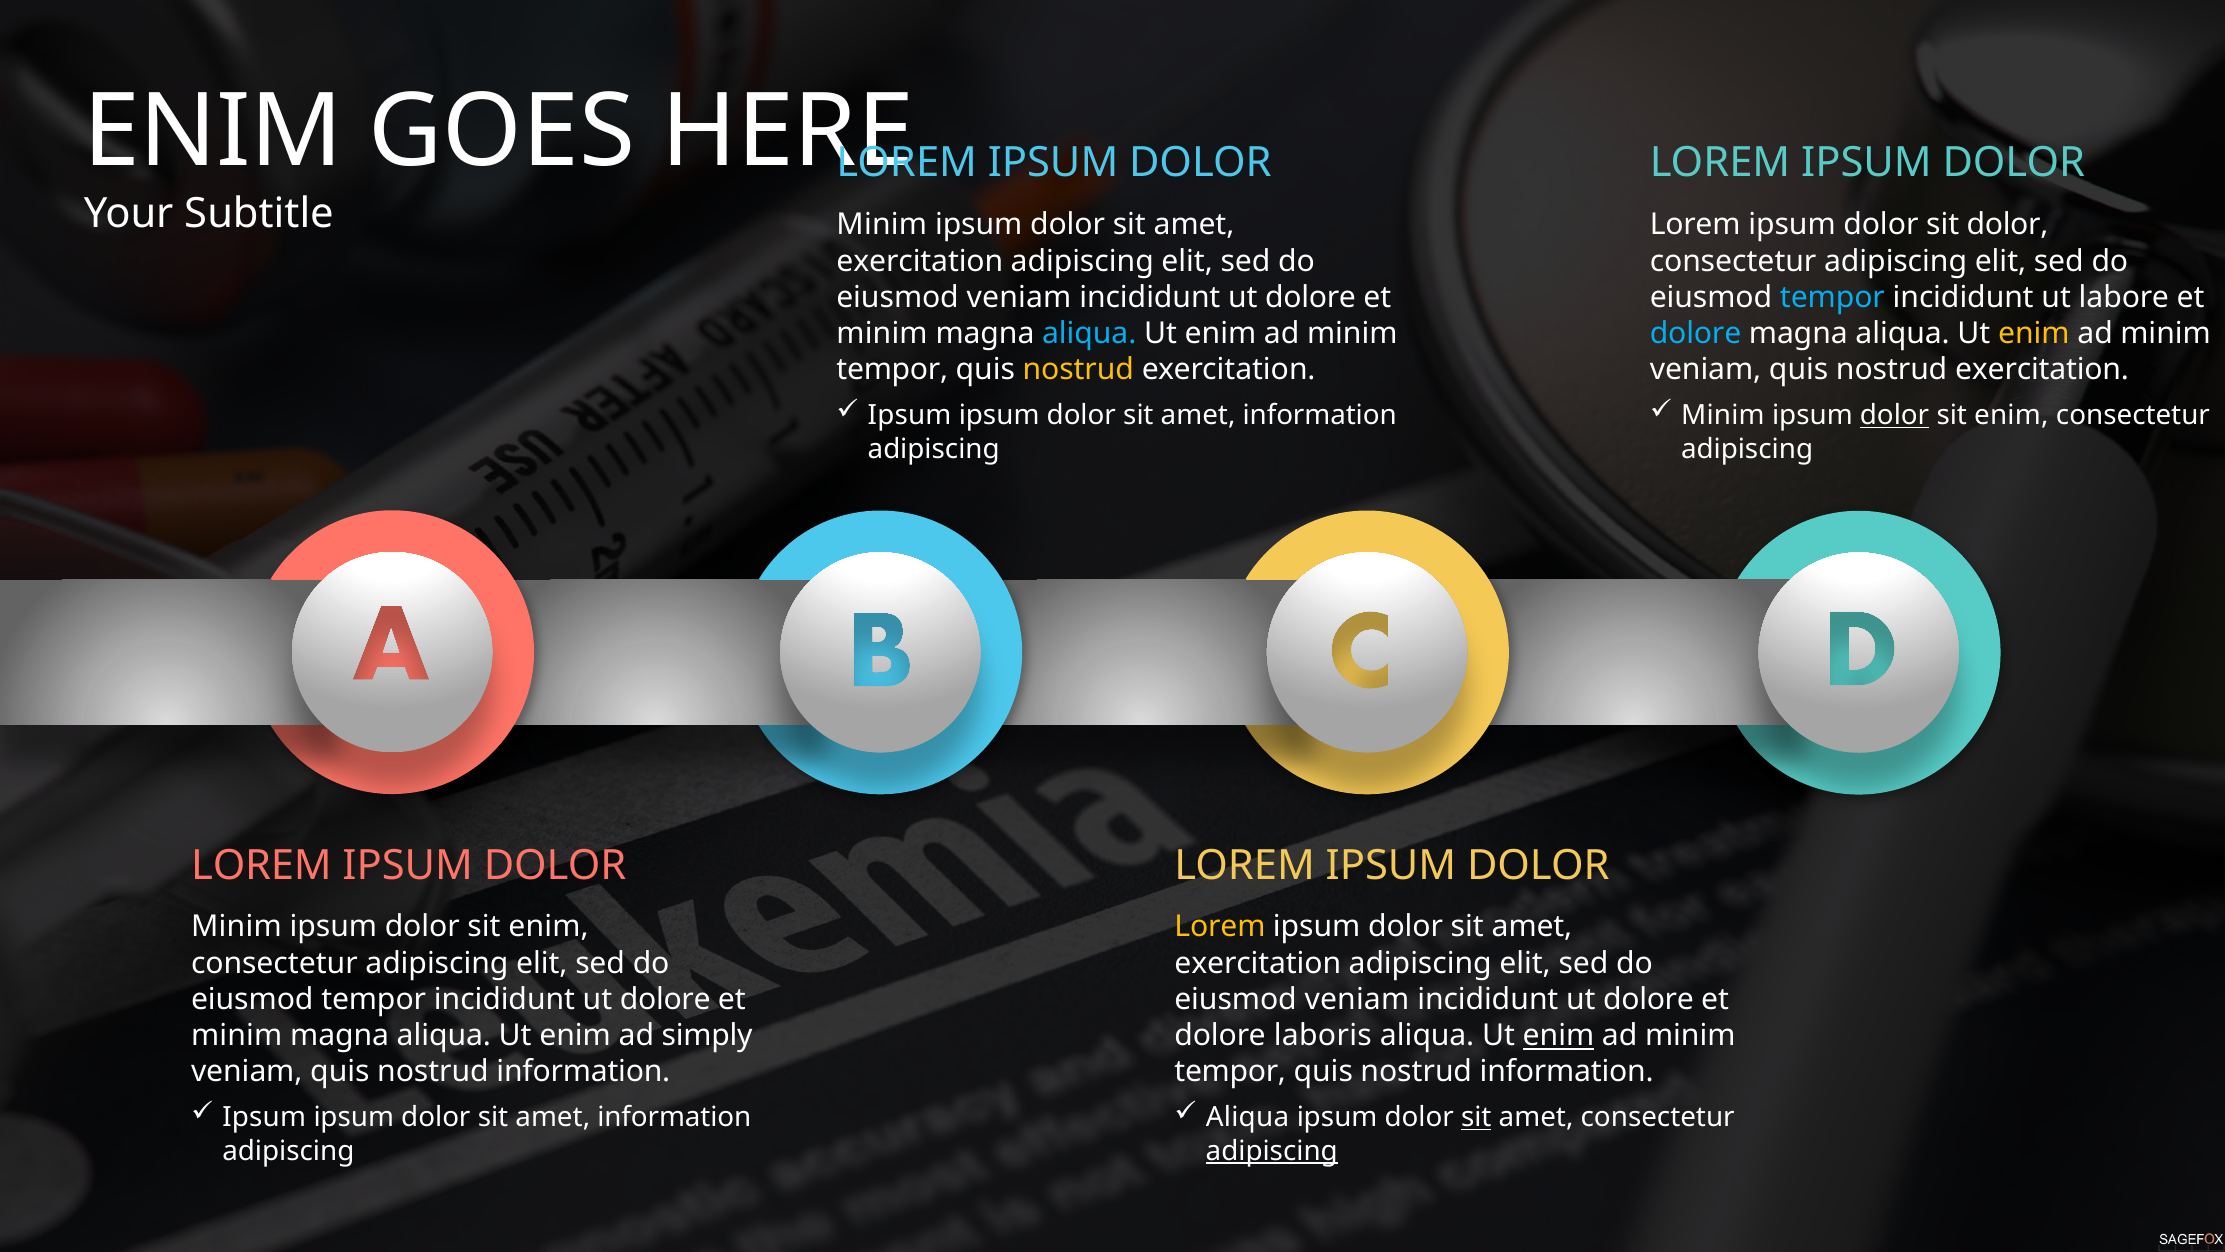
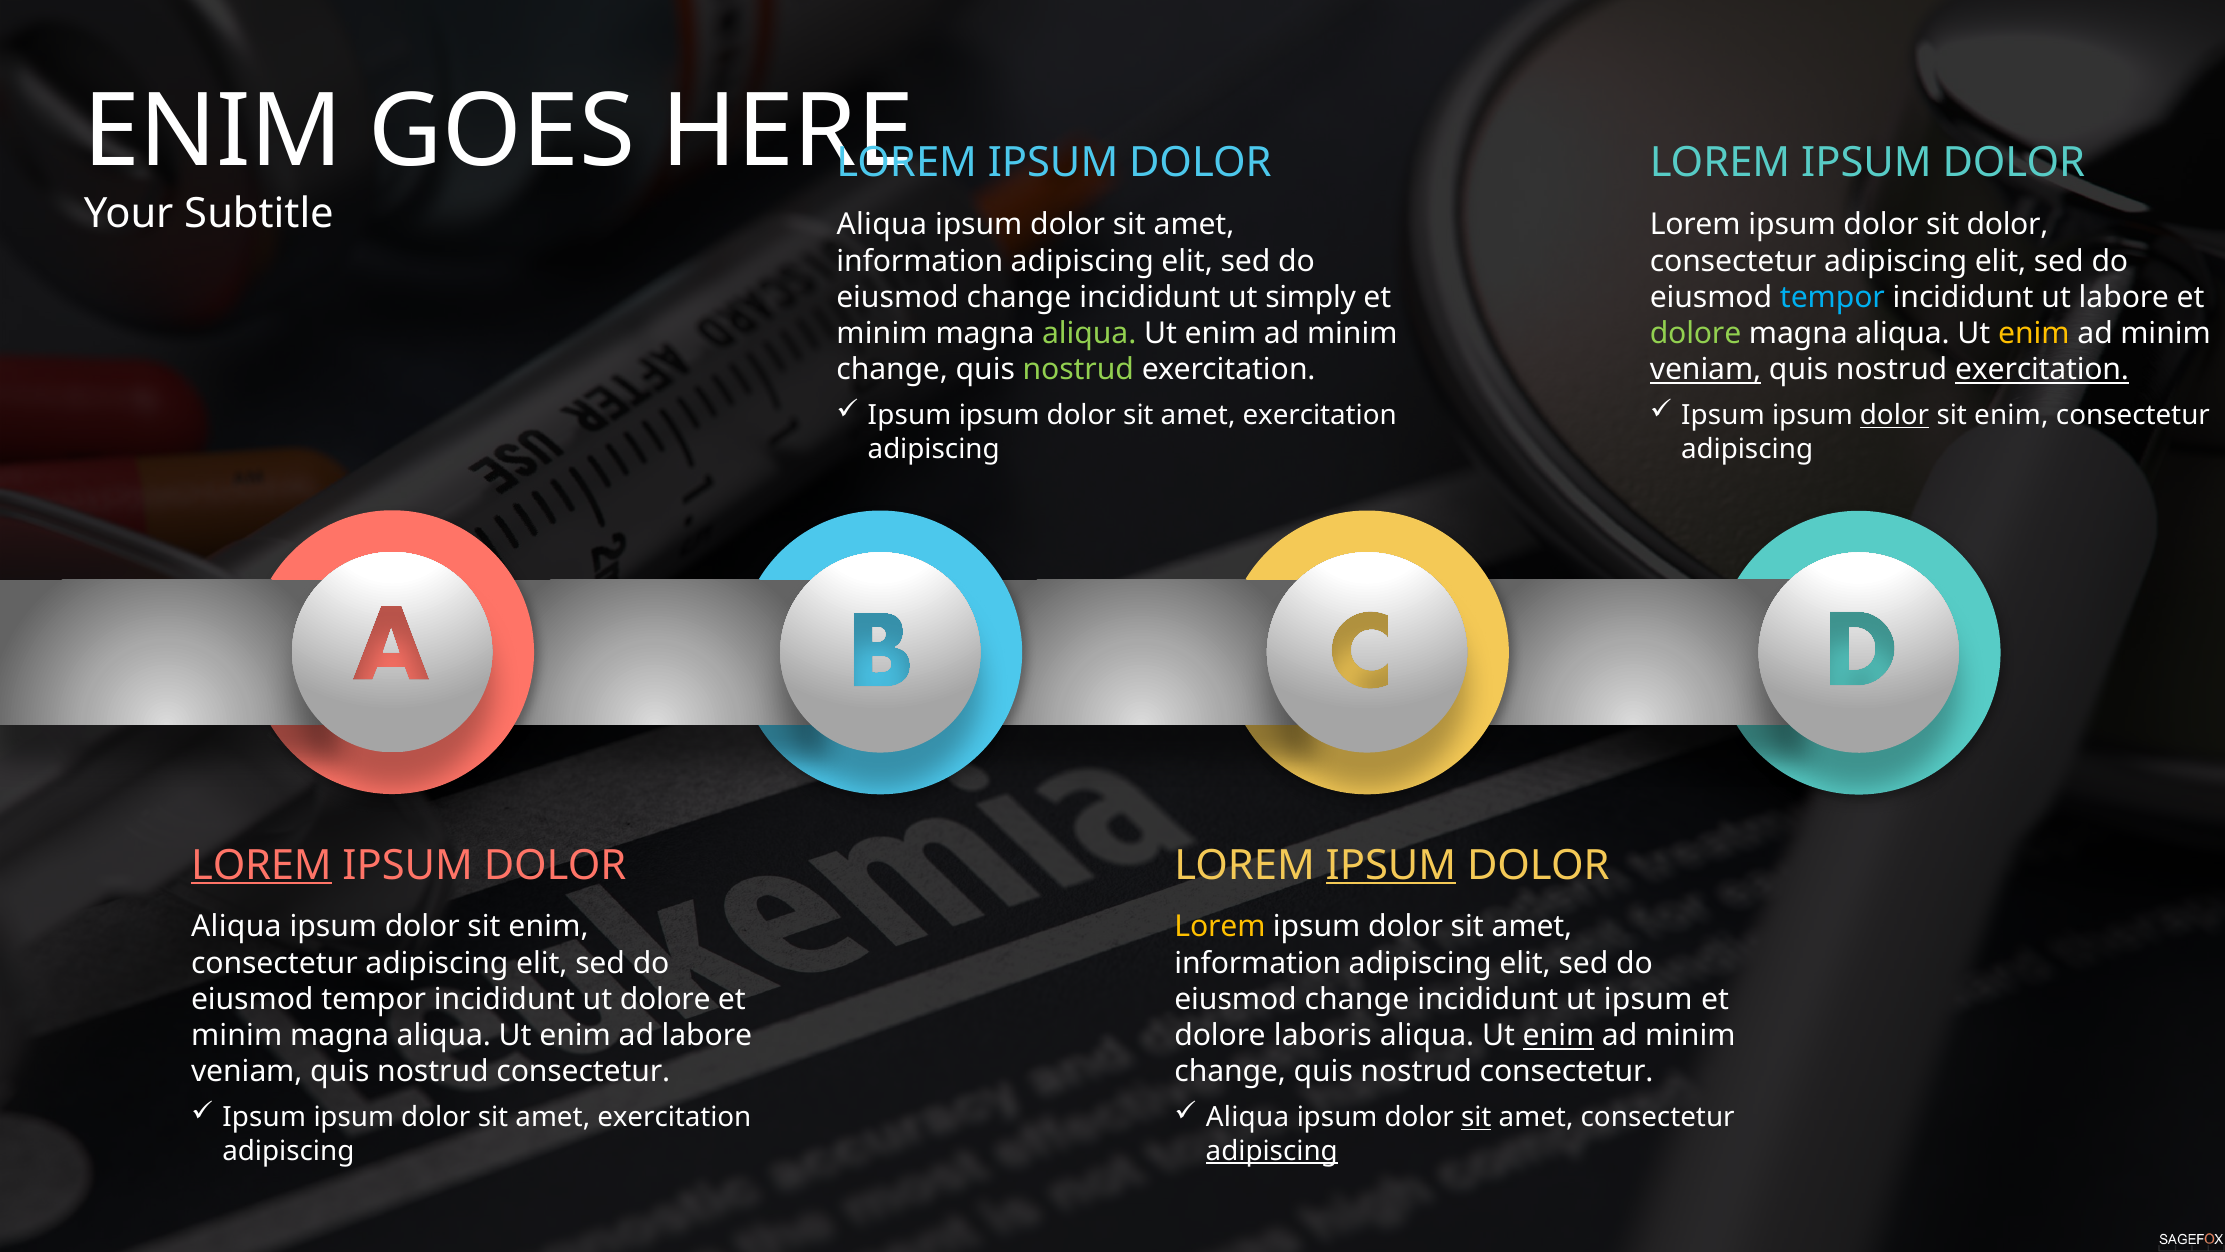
Minim: Minim -> Aliqua (882, 225)
exercitation: exercitation -> information (920, 261)
veniam: veniam -> change (1019, 297)
dolore: dolore -> simply (1311, 297)
aliqua colour: light blue -> light green (1089, 333)
dolore colour: light blue -> light green (1696, 333)
tempor: tempor -> change (892, 370)
nostrud colour: yellow -> light green (1078, 370)
veniam underline: none -> present (1706, 370)
exercitation underline: none -> present (2042, 370)
information: information -> exercitation (1320, 415)
Minim: Minim -> Ipsum (1723, 415)
LOREM underline: none -> present (261, 865)
IPSUM underline: none -> present (1391, 865)
Minim: Minim -> Aliqua (236, 927)
exercitation: exercitation -> information (1258, 963)
veniam: veniam -> change (1357, 999)
dolore: dolore -> ipsum (1648, 999)
ad simply: simply -> labore (707, 1035)
veniam quis nostrud information: information -> consectetur (583, 1072)
tempor: tempor -> change (1230, 1072)
information: information -> consectetur (1567, 1072)
information: information -> exercitation (674, 1117)
